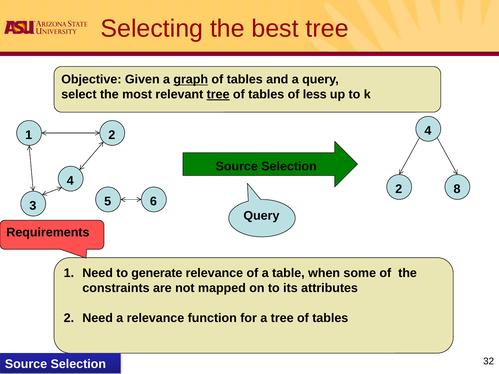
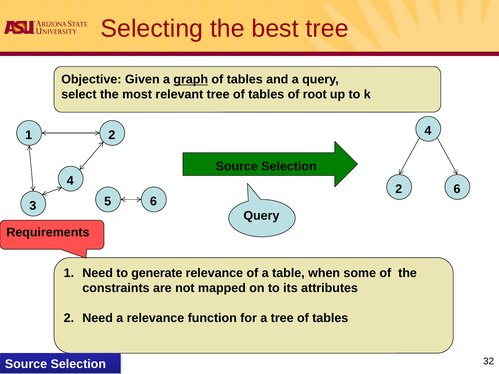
tree underline: present -> none (218, 95)
less: less -> root (315, 95)
2 8: 8 -> 6 (457, 189)
